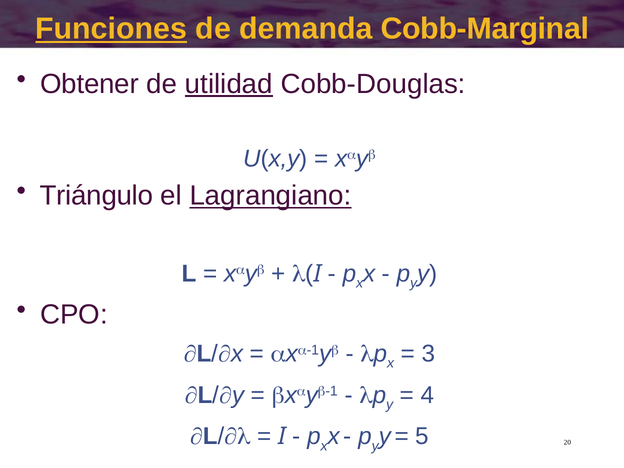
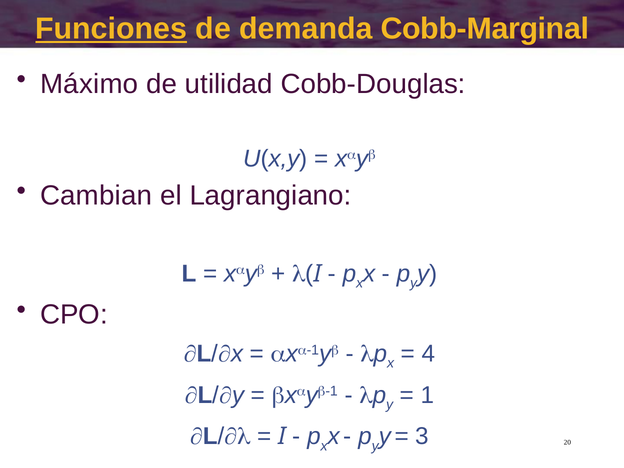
Obtener: Obtener -> Máximo (89, 84)
utilidad underline: present -> none (229, 84)
Triángulo: Triángulo -> Cambian (96, 196)
Lagrangiano underline: present -> none (271, 196)
3: 3 -> 4 (428, 354)
4: 4 -> 1 (427, 395)
5: 5 -> 3 (422, 436)
